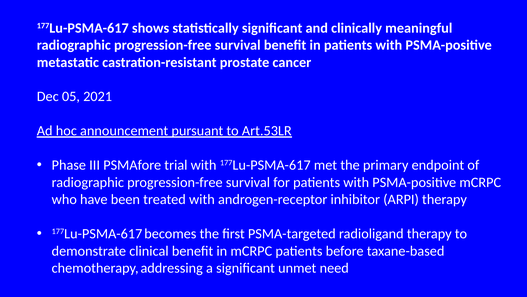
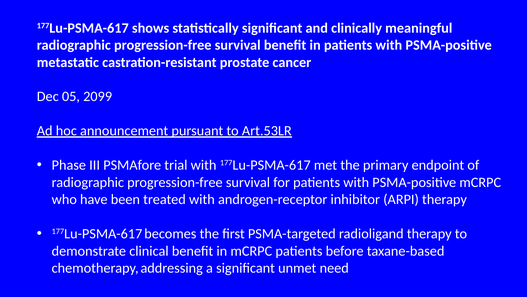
2021: 2021 -> 2099 (98, 96)
